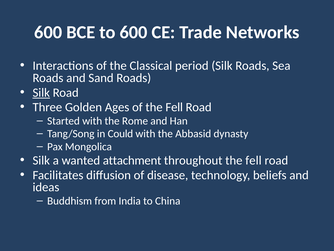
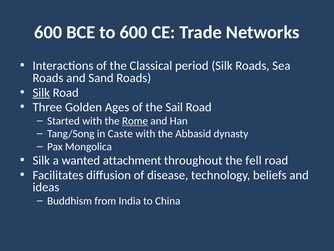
of the Fell: Fell -> Sail (174, 107)
Rome underline: none -> present (135, 121)
Could: Could -> Caste (120, 134)
